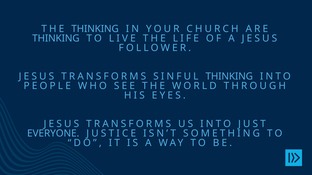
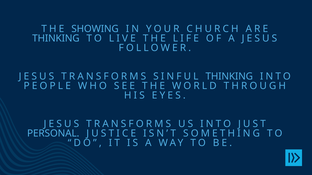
THE THINKING: THINKING -> SHOWING (95, 29)
EVERYONE: EVERYONE -> PERSONAL (53, 134)
